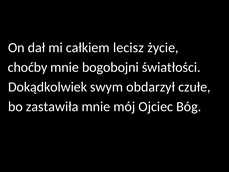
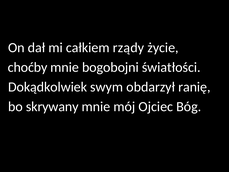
lecisz: lecisz -> rządy (128, 48)
czułe: czułe -> ranię (194, 87)
zastawiła: zastawiła -> skrywany (52, 106)
